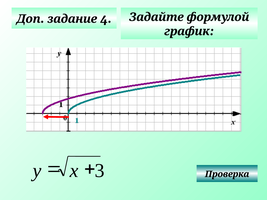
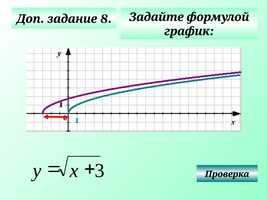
4: 4 -> 8 (106, 19)
